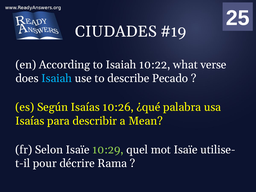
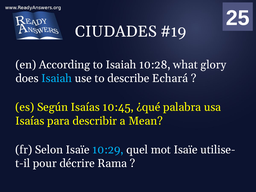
10:22: 10:22 -> 10:28 (155, 65)
verse: verse -> glory (213, 65)
Pecado: Pecado -> Echará (170, 78)
10:26: 10:26 -> 10:45 (118, 107)
10:29 colour: light green -> light blue (108, 150)
